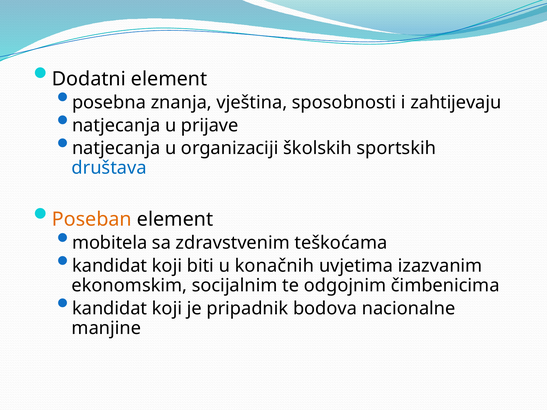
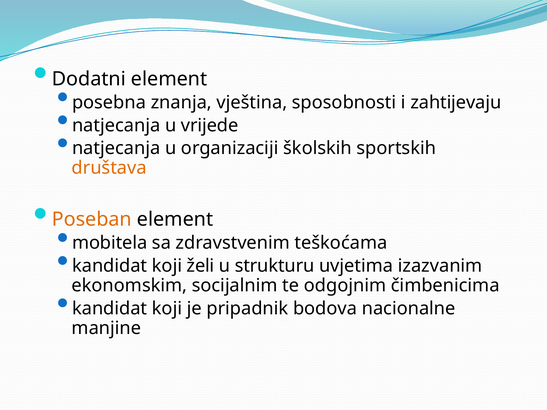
prijave: prijave -> vrijede (210, 125)
društava colour: blue -> orange (109, 168)
biti: biti -> želi (200, 266)
konačnih: konačnih -> strukturu (275, 266)
